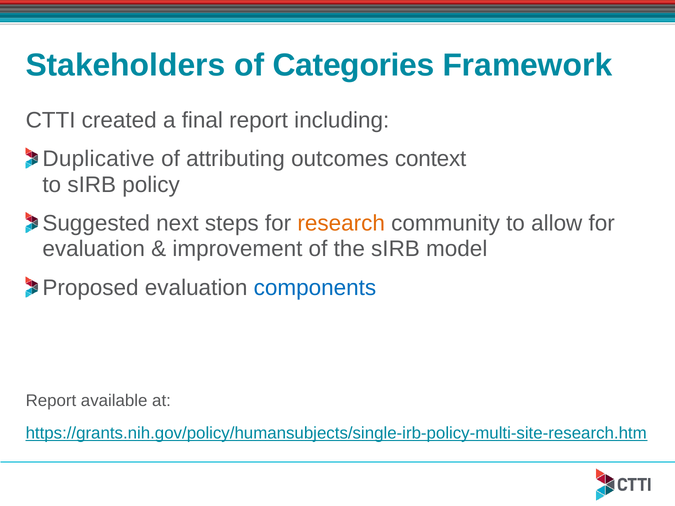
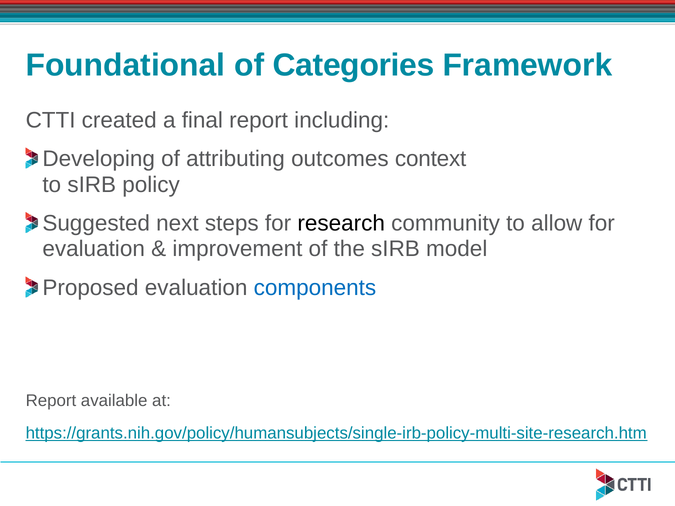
Stakeholders: Stakeholders -> Foundational (125, 65)
Duplicative: Duplicative -> Developing (99, 159)
research colour: orange -> black (341, 224)
